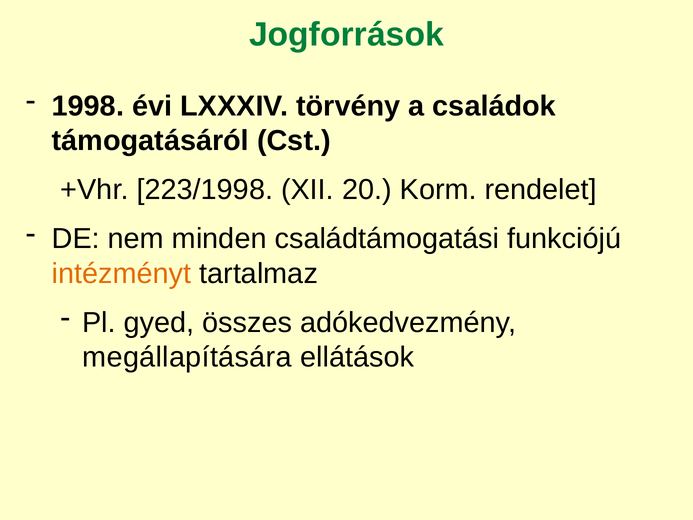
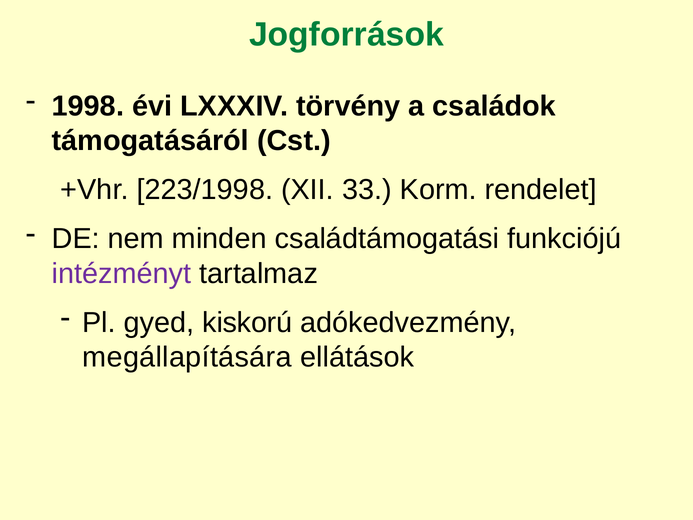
20: 20 -> 33 (367, 190)
intézményt colour: orange -> purple (122, 273)
összes: összes -> kiskorú (247, 323)
